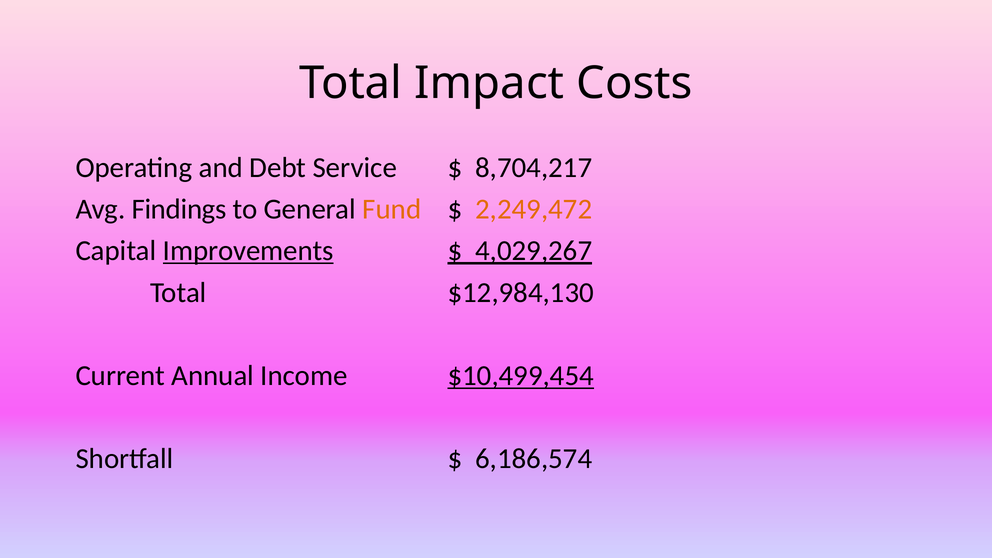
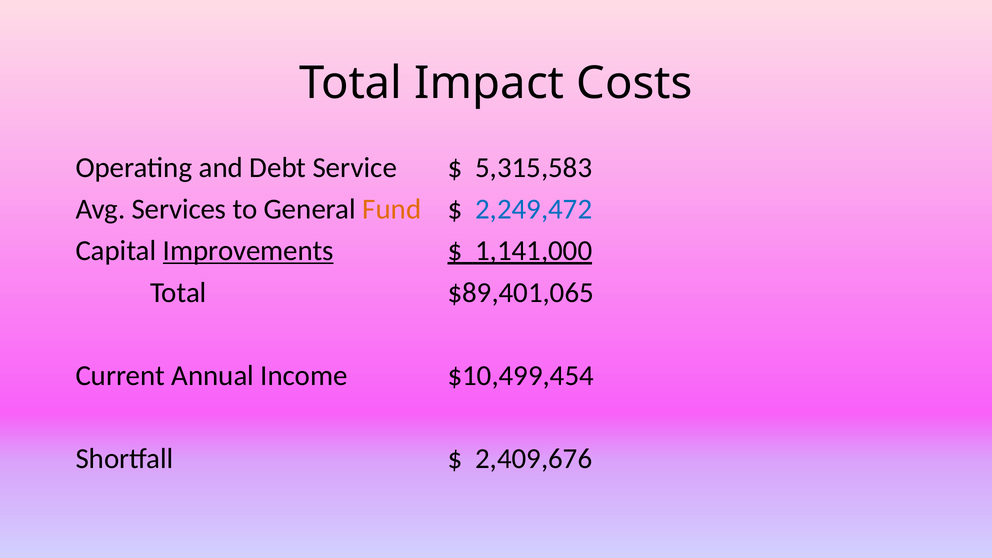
8,704,217: 8,704,217 -> 5,315,583 (534, 168)
Findings: Findings -> Services (179, 209)
2,249,472 colour: orange -> blue (534, 209)
4,029,267: 4,029,267 -> 1,141,000 (534, 251)
$12,984,130: $12,984,130 -> $89,401,065 (521, 292)
$10,499,454 underline: present -> none (521, 376)
6,186,574: 6,186,574 -> 2,409,676 (534, 459)
